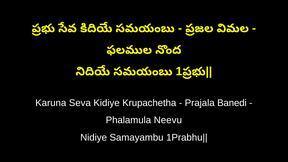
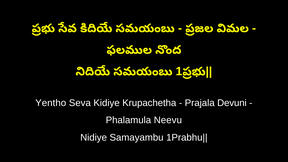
Karuna: Karuna -> Yentho (51, 103)
Banedi: Banedi -> Devuni (232, 103)
